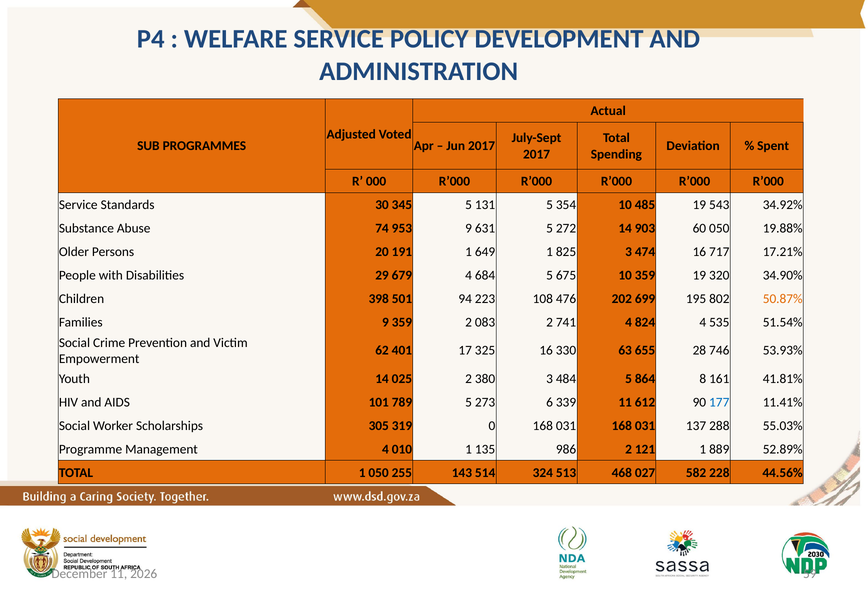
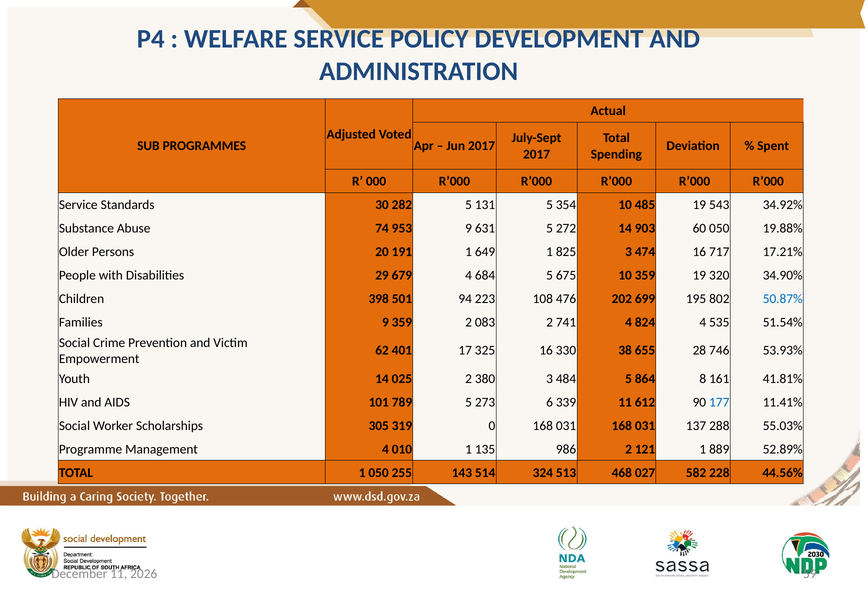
345: 345 -> 282 (402, 205)
50.87% colour: orange -> blue (783, 299)
63: 63 -> 38 (625, 350)
